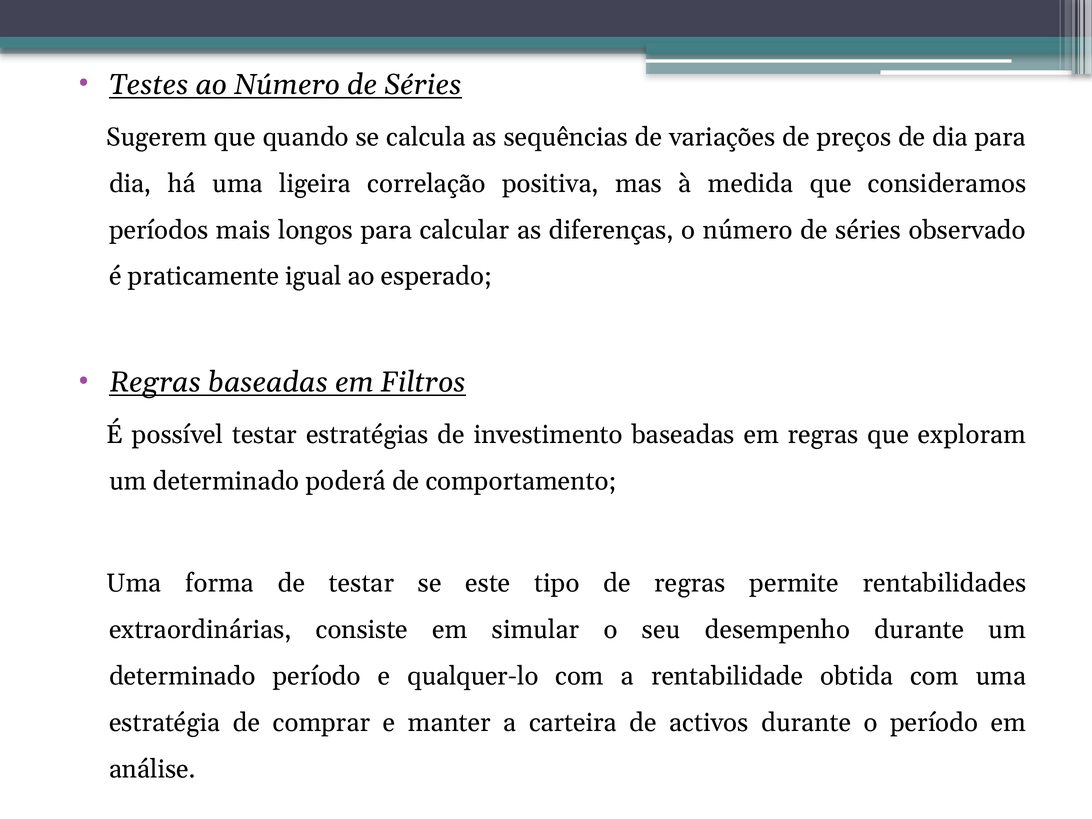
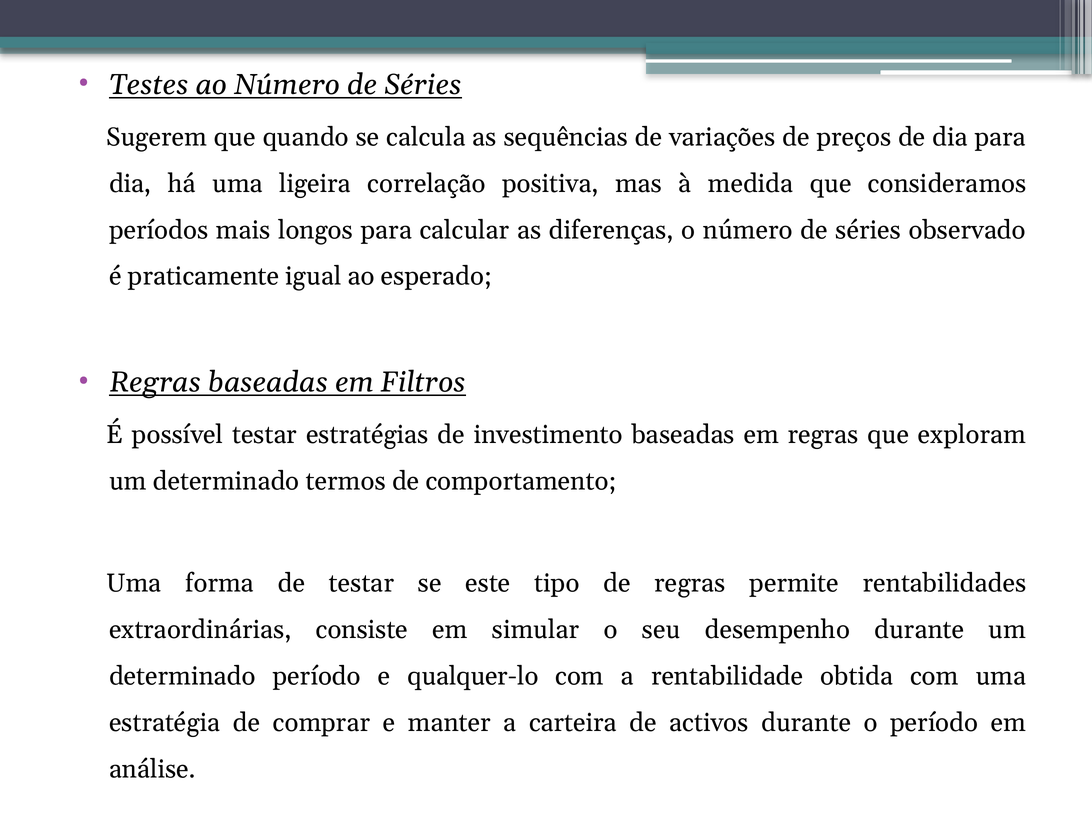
poderá: poderá -> termos (346, 481)
